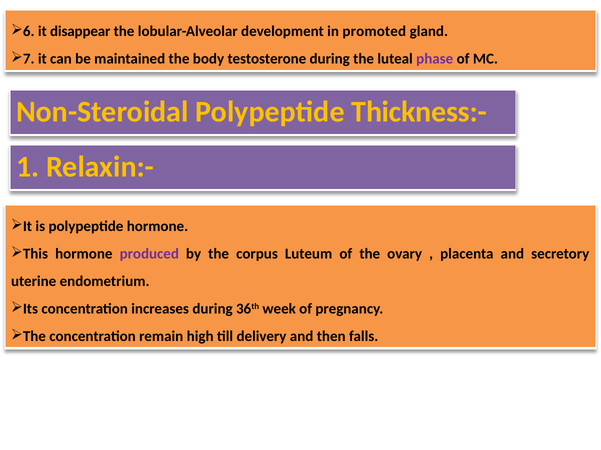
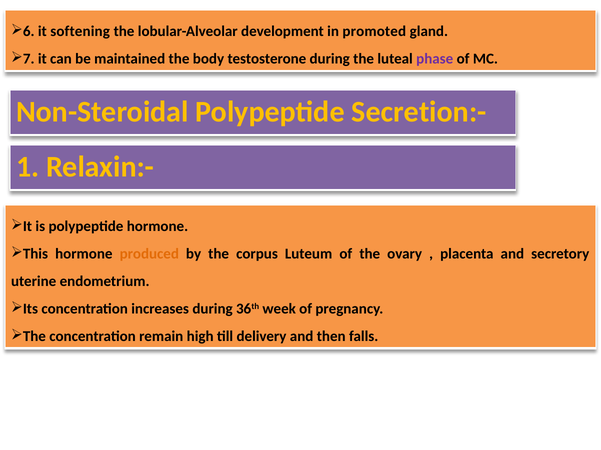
disappear: disappear -> softening (80, 32)
Thickness:-: Thickness:- -> Secretion:- (419, 112)
produced colour: purple -> orange (149, 254)
